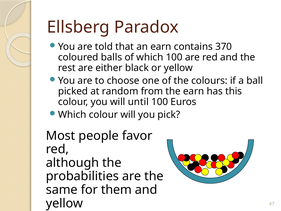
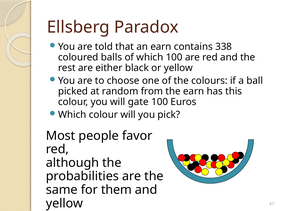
370: 370 -> 338 (224, 47)
until: until -> gate (138, 102)
